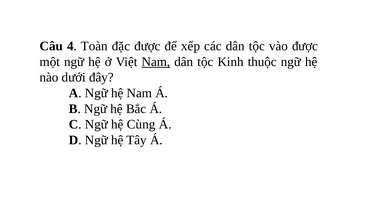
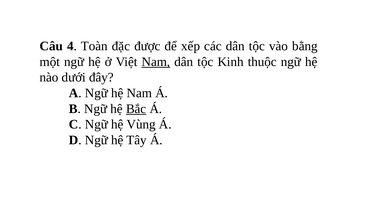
vào được: được -> bằng (305, 46)
Bắc underline: none -> present (136, 109)
Cùng: Cùng -> Vùng (141, 124)
